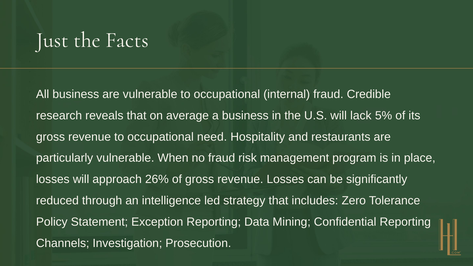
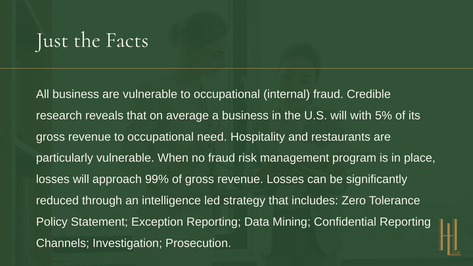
lack: lack -> with (361, 116)
26%: 26% -> 99% (157, 179)
